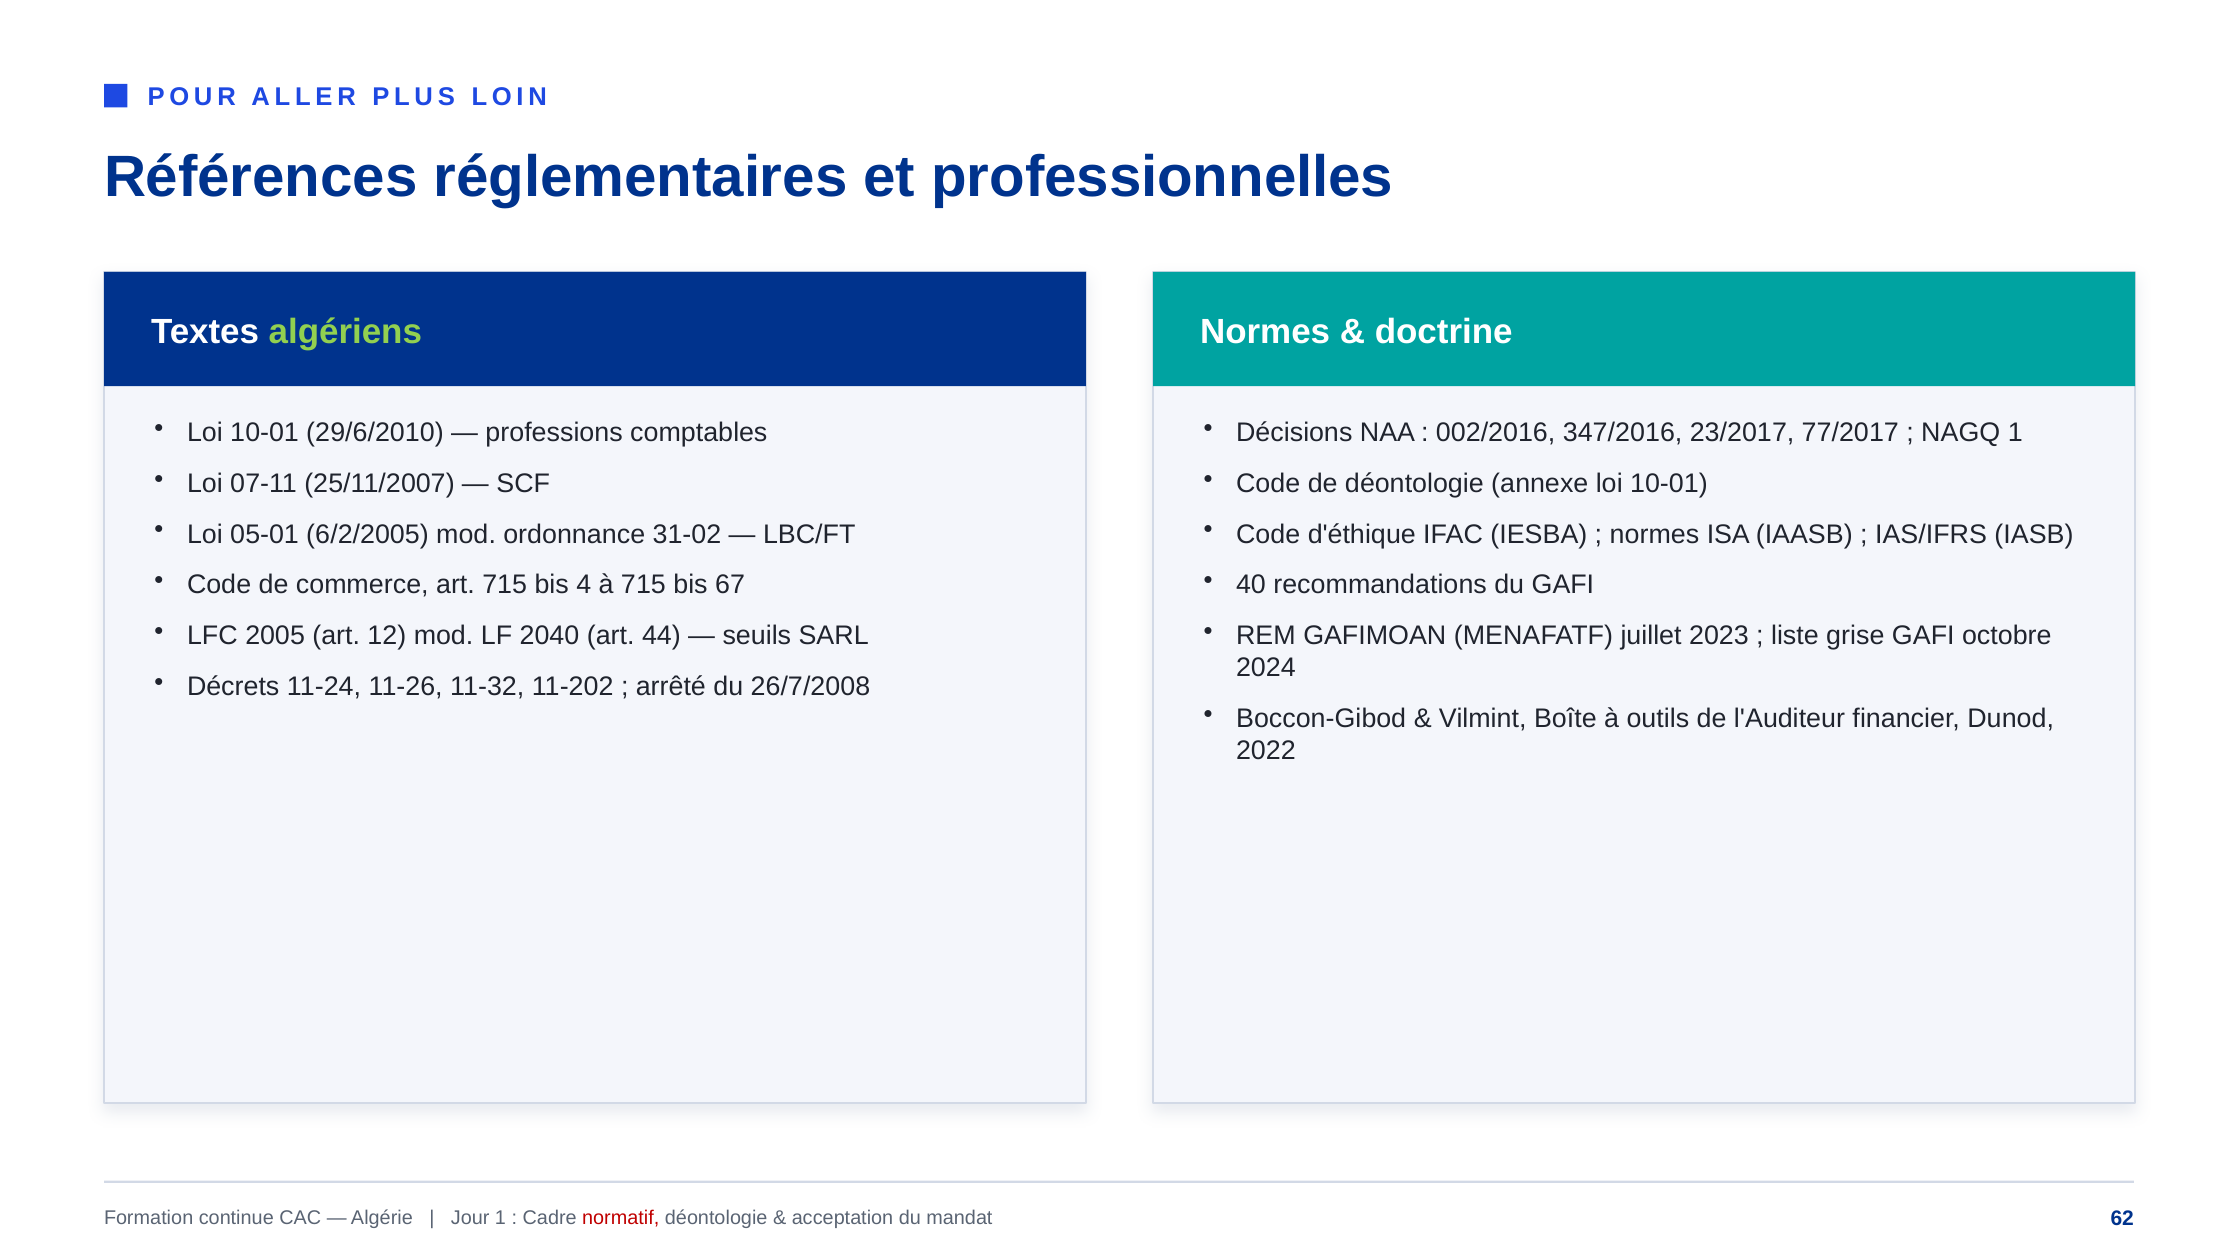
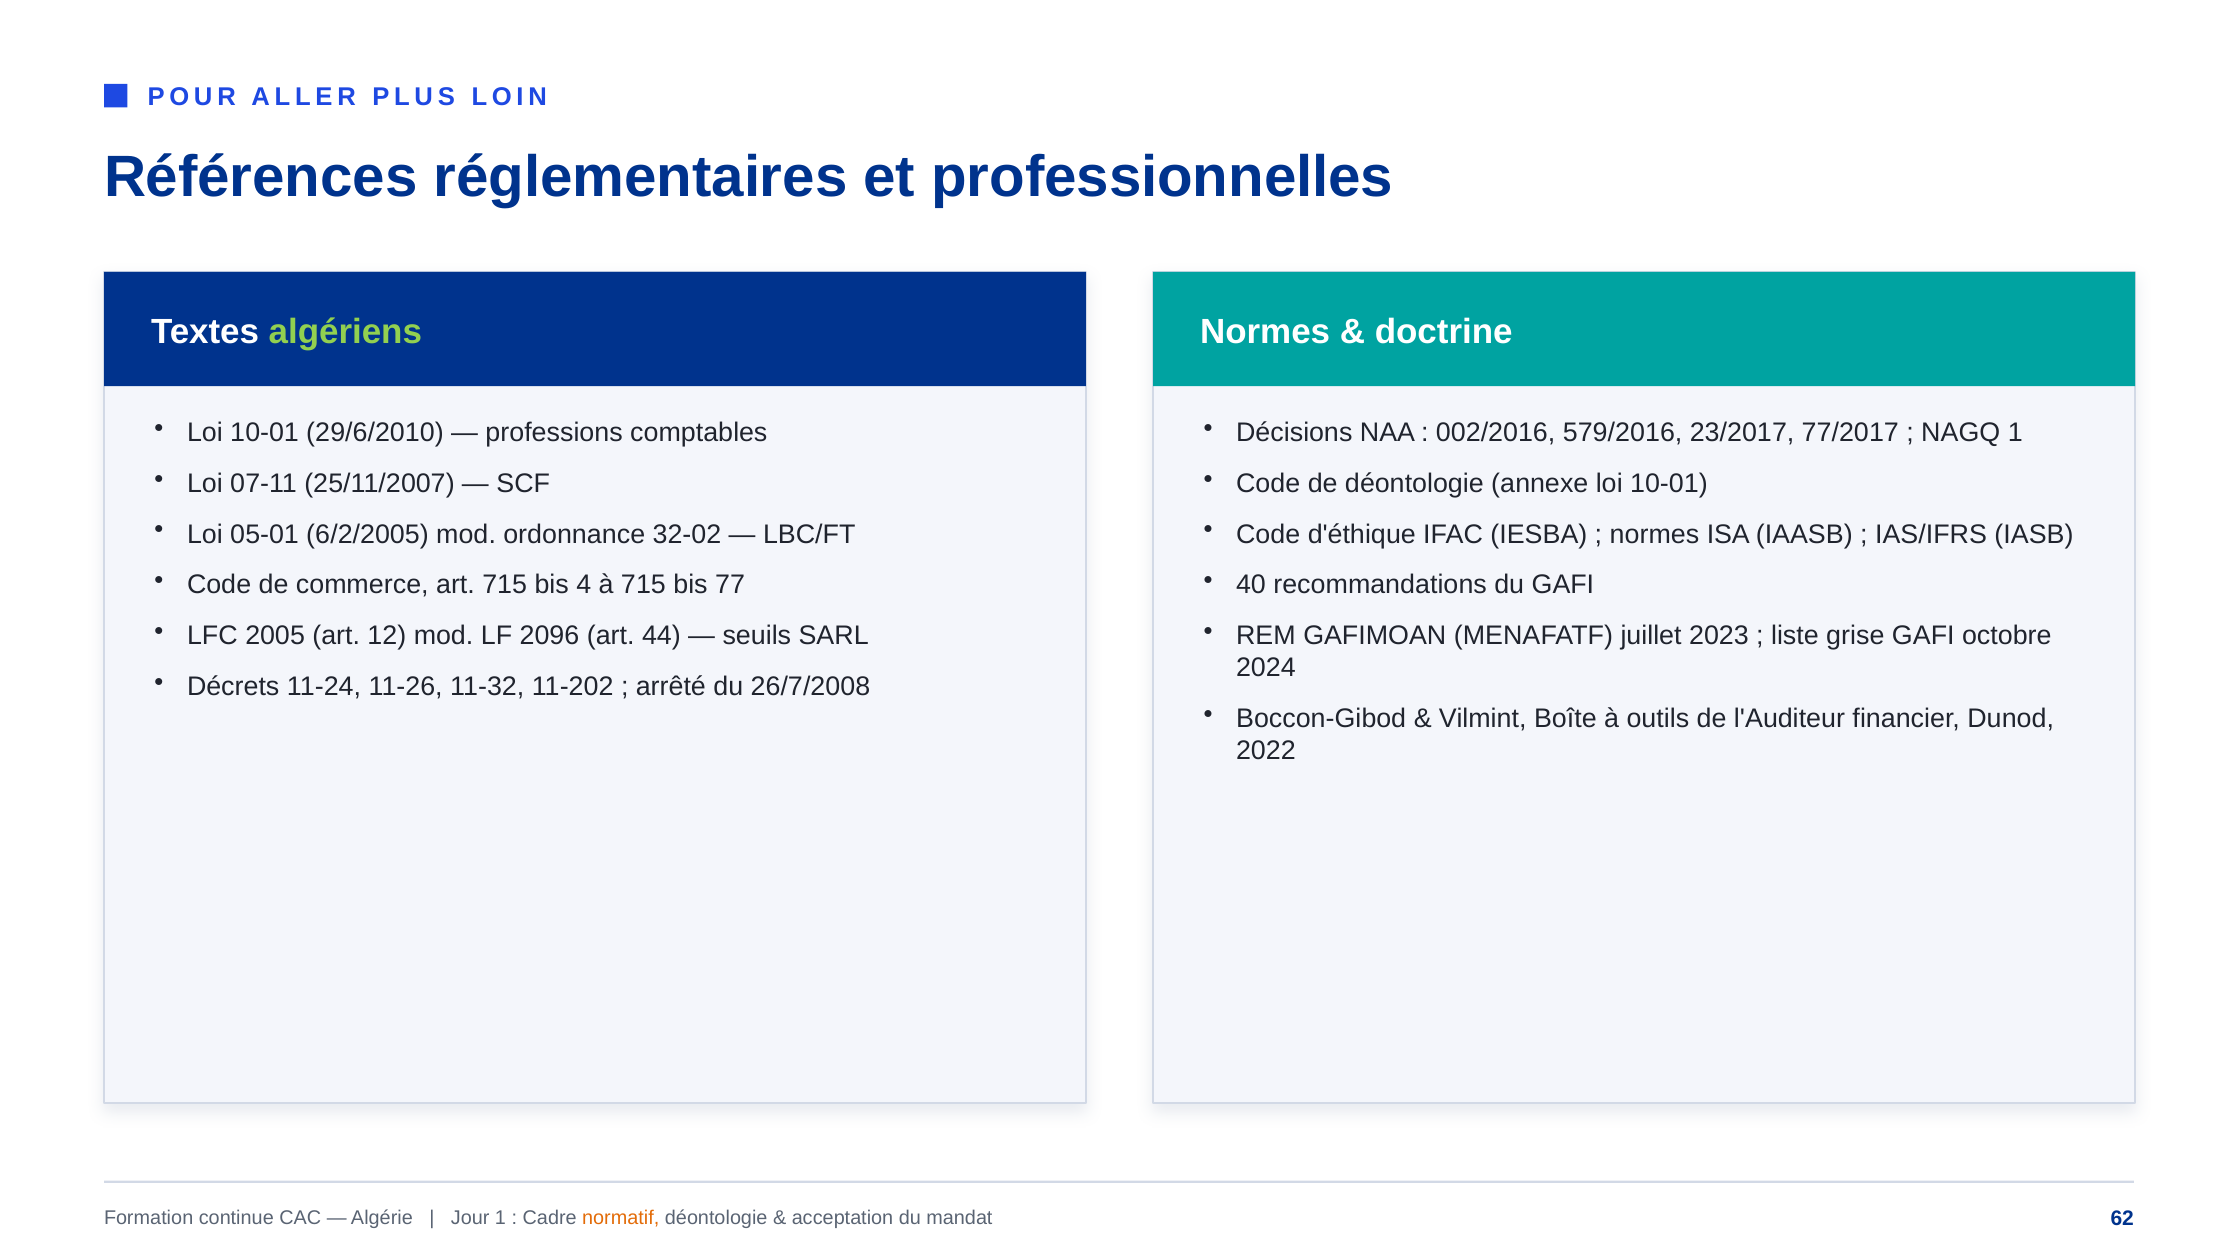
347/2016: 347/2016 -> 579/2016 (1623, 433)
31-02: 31-02 -> 32-02 (687, 534)
67: 67 -> 77 (730, 585)
2040: 2040 -> 2096 (549, 636)
normatif colour: red -> orange (621, 1218)
